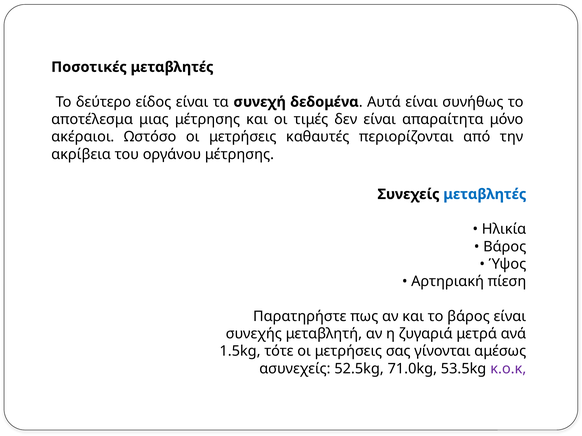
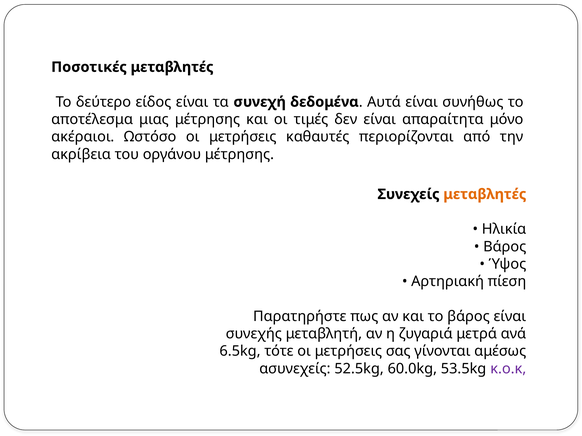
μεταβλητές colour: blue -> orange (485, 194)
1.5kg: 1.5kg -> 6.5kg (240, 352)
71.0kg: 71.0kg -> 60.0kg (412, 369)
